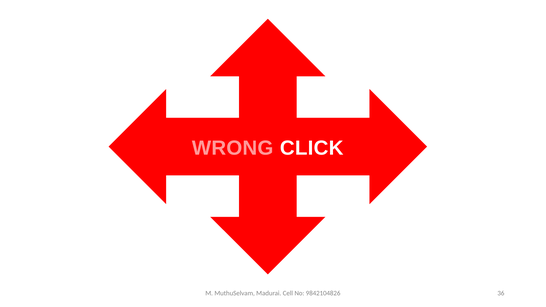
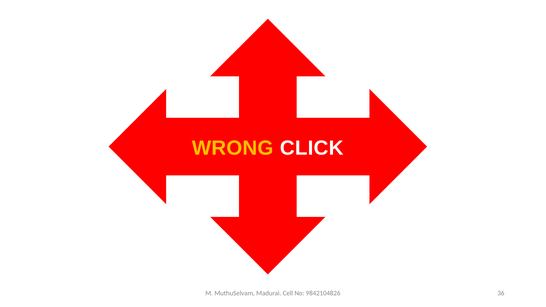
WRONG colour: pink -> yellow (233, 148)
